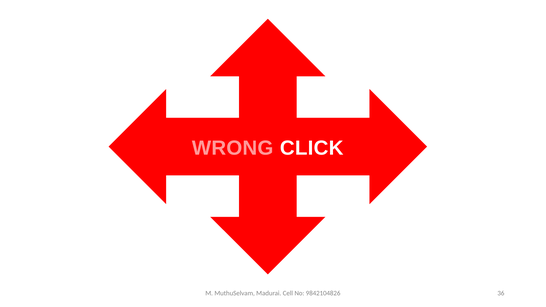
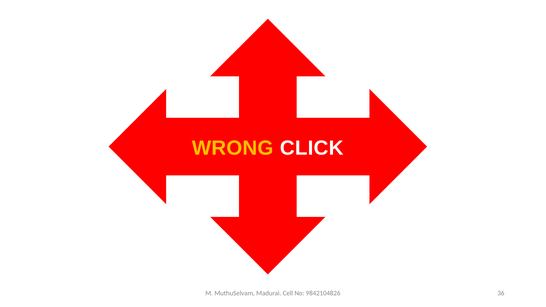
WRONG colour: pink -> yellow (233, 148)
